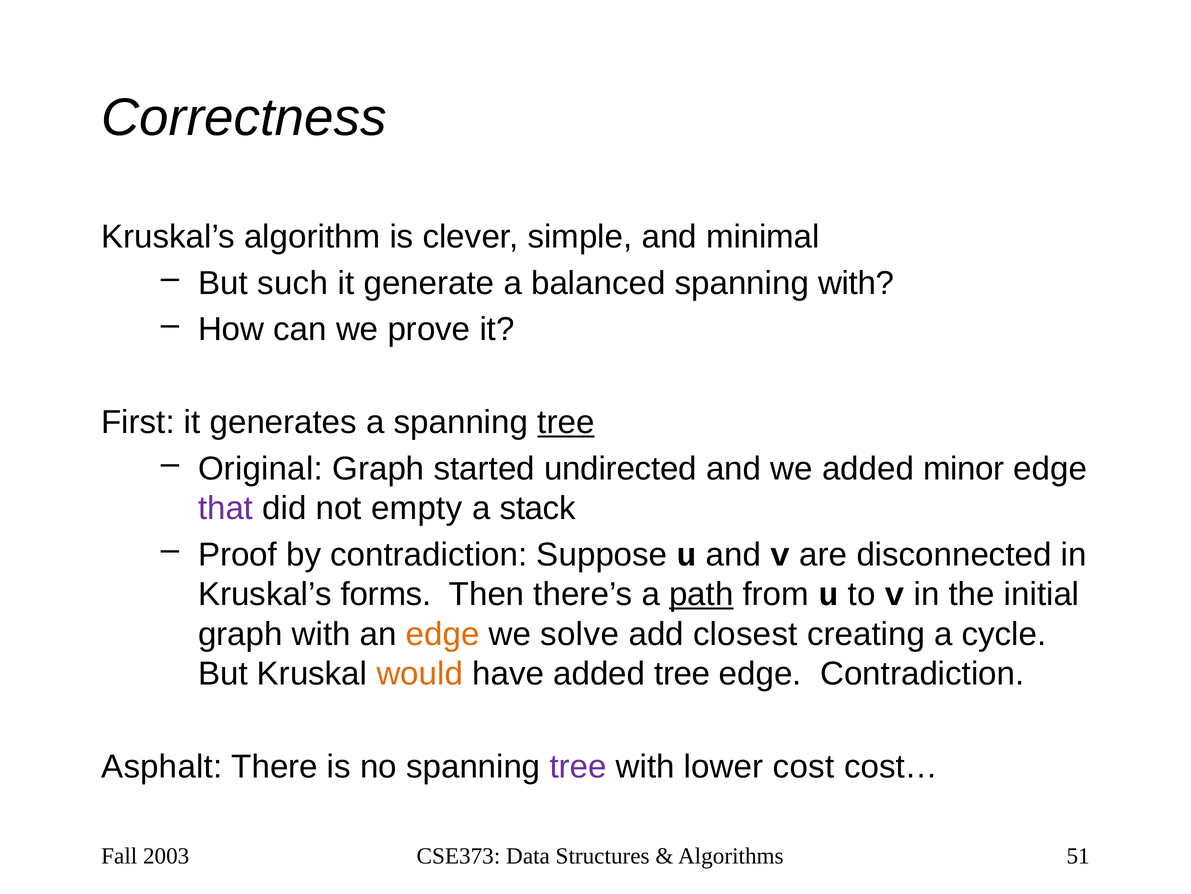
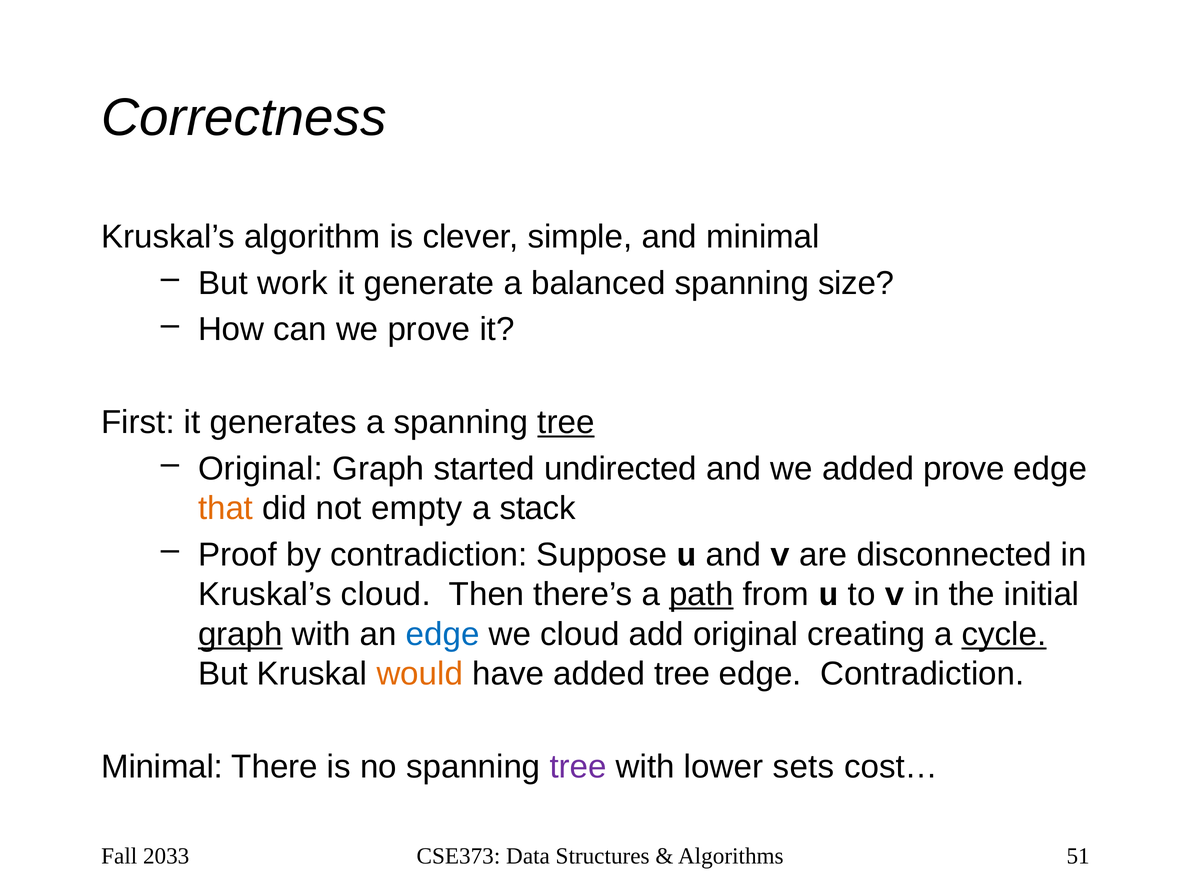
such: such -> work (293, 283)
spanning with: with -> size (856, 283)
added minor: minor -> prove (964, 468)
that colour: purple -> orange (226, 508)
Kruskal’s forms: forms -> cloud (386, 594)
graph underline: none -> present (240, 634)
edge colour: orange -> blue (443, 634)
we solve: solve -> cloud (580, 634)
add closest: closest -> original (746, 634)
cycle underline: none -> present (1004, 634)
Asphalt: Asphalt -> Minimal (162, 766)
cost: cost -> sets (803, 766)
2003: 2003 -> 2033 (166, 855)
